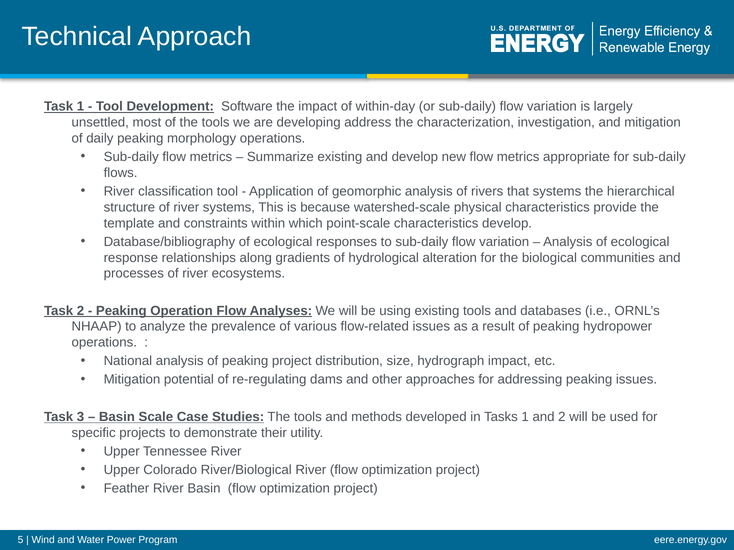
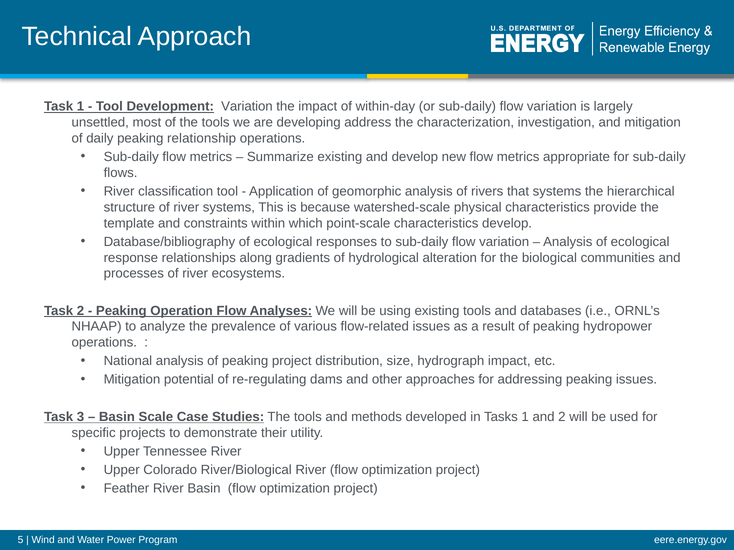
Development Software: Software -> Variation (247, 107)
morphology: morphology -> relationship (202, 138)
